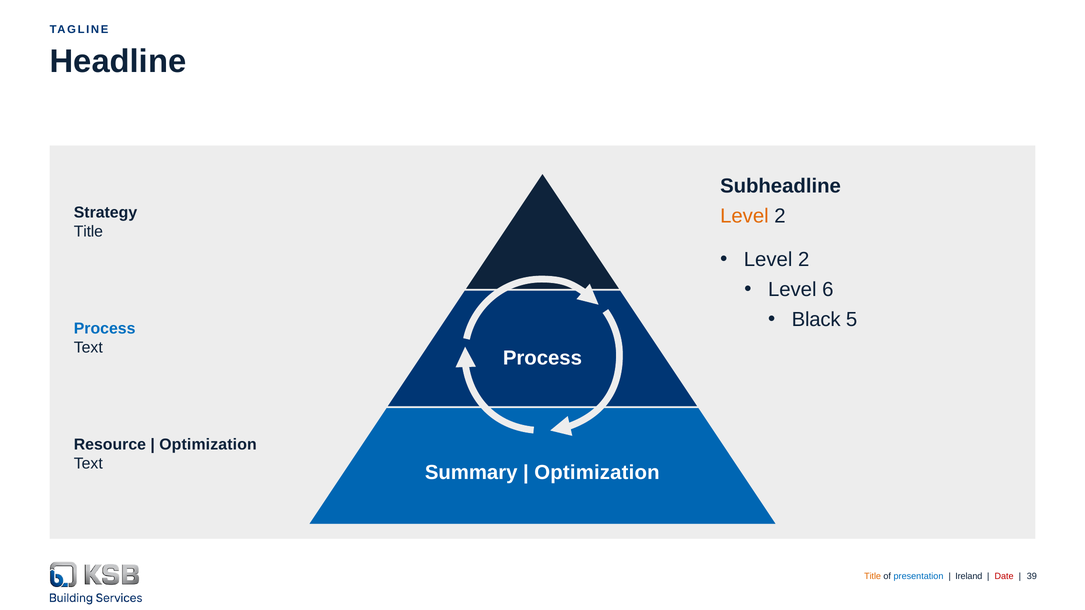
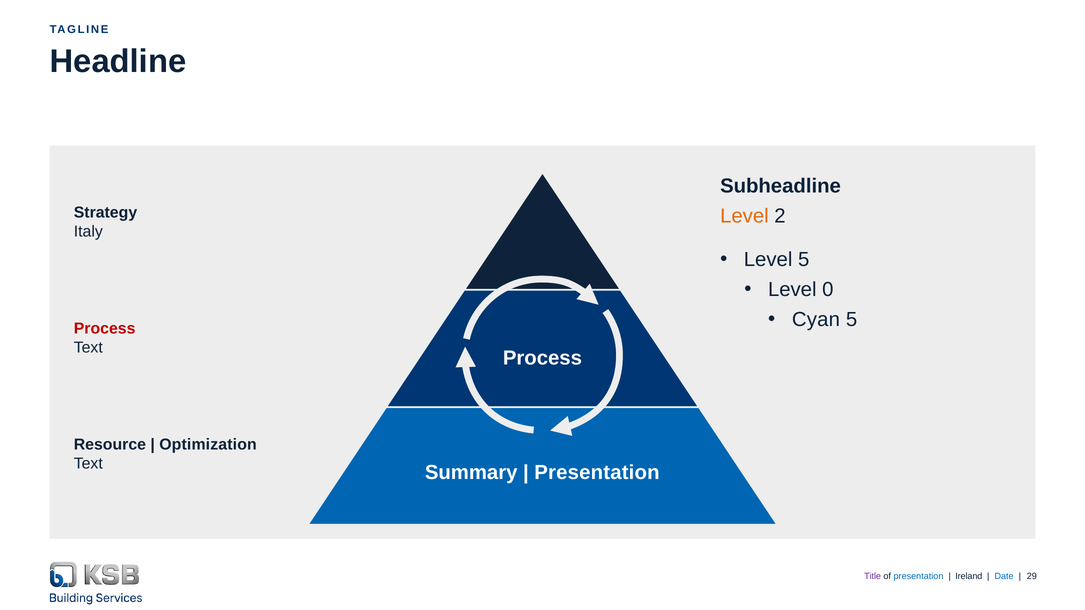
Title: Title -> Italy (88, 232)
2: 2 -> 5 (804, 260)
6: 6 -> 0 (828, 290)
Black: Black -> Cyan (816, 320)
Process colour: blue -> red (105, 329)
Optimization: Optimization -> Presentation (597, 473)
Title colour: orange -> purple (873, 576)
Date colour: red -> blue (1004, 576)
39: 39 -> 29 (1032, 576)
